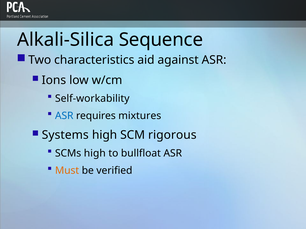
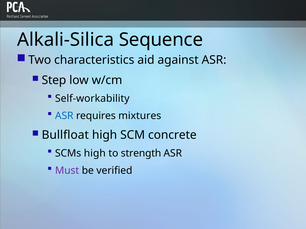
Ions: Ions -> Step (54, 80)
Systems: Systems -> Bullfloat (65, 135)
rigorous: rigorous -> concrete (172, 135)
bullfloat: bullfloat -> strength (141, 154)
Must colour: orange -> purple (67, 171)
